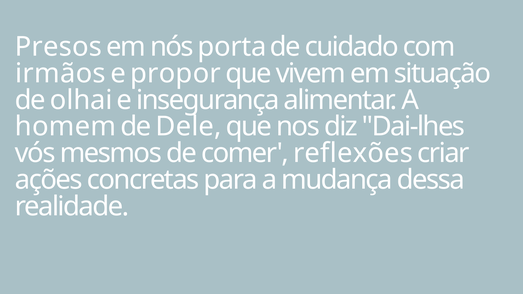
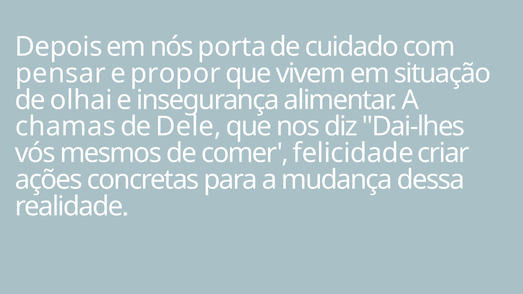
Presos: Presos -> Depois (59, 47)
irmãos: irmãos -> pensar (60, 74)
homem: homem -> chamas (66, 127)
reflexões: reflexões -> felicidade (353, 153)
